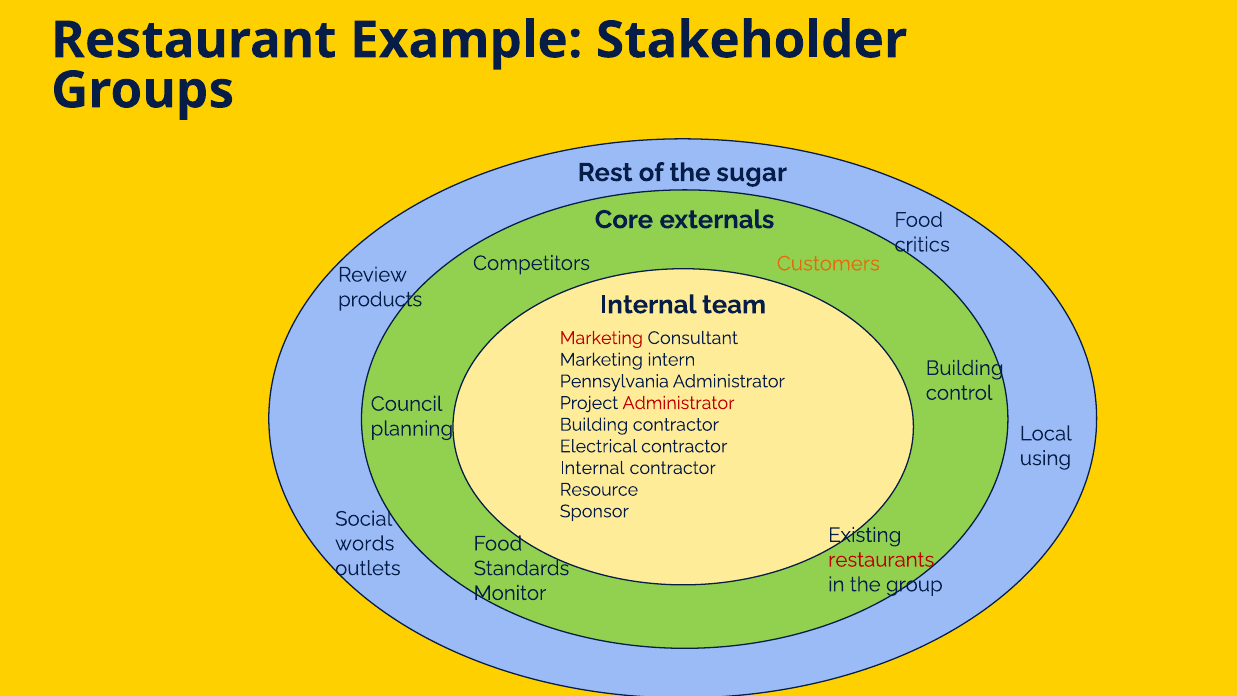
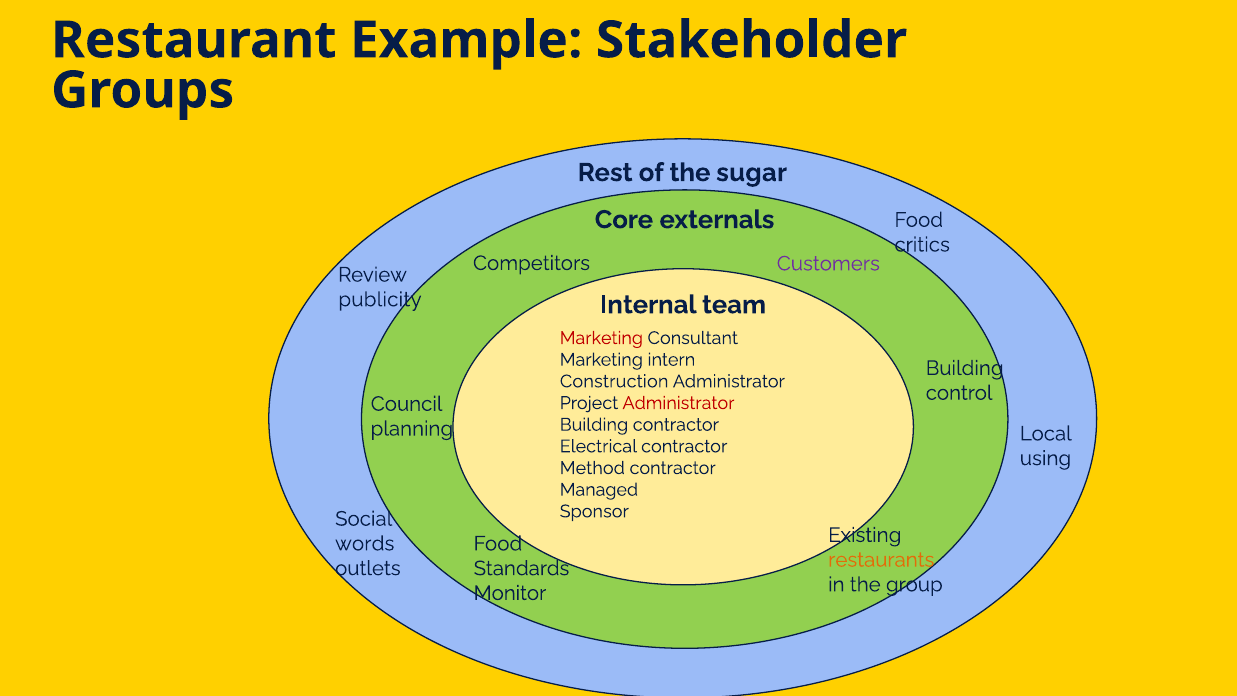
Customers colour: orange -> purple (828, 264)
products: products -> publicity (380, 299)
Pennsylvania: Pennsylvania -> Construction (614, 381)
Internal: Internal -> Method (592, 468)
Resource: Resource -> Managed (599, 490)
restaurants colour: red -> orange (881, 560)
